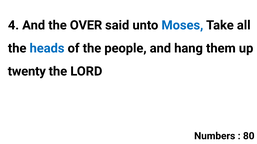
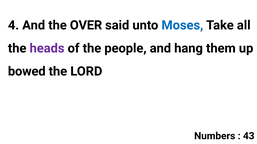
heads colour: blue -> purple (47, 48)
twenty: twenty -> bowed (27, 72)
80: 80 -> 43 (249, 136)
